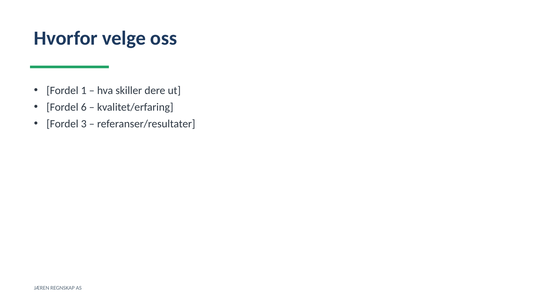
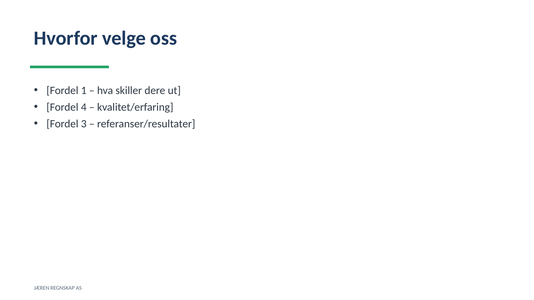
6: 6 -> 4 (84, 107)
